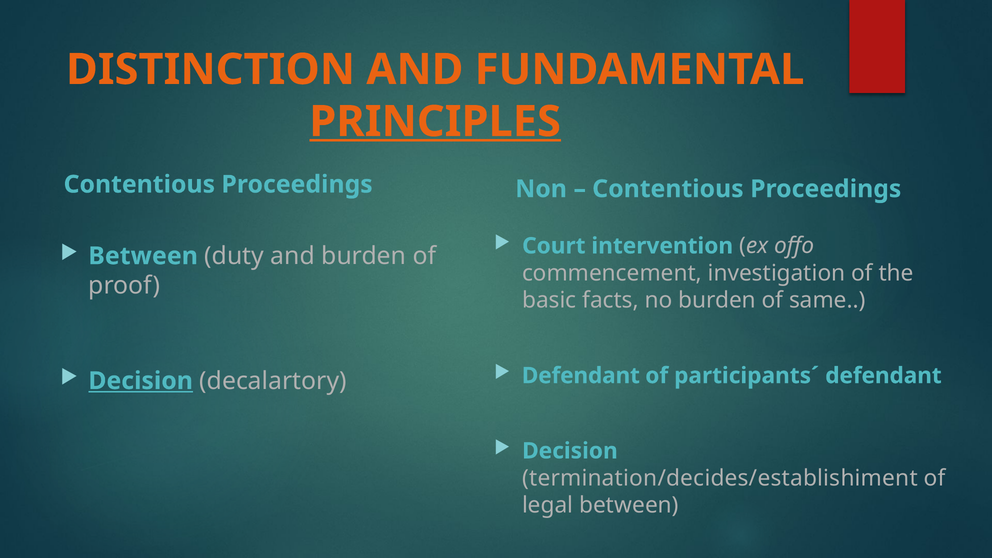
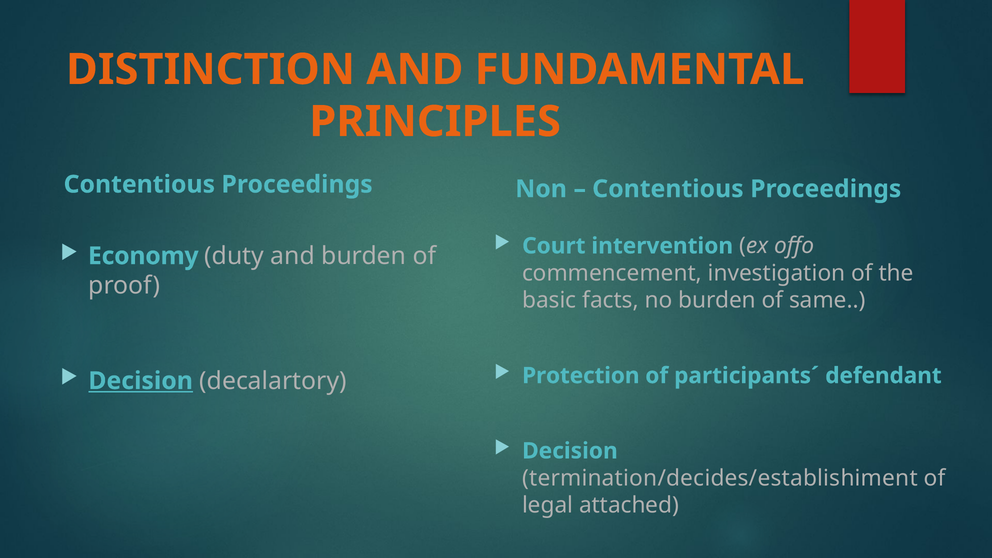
PRINCIPLES underline: present -> none (435, 122)
Between: Between -> Economy (143, 256)
Defendant: Defendant -> Protection (581, 376)
legal between: between -> attached (629, 505)
